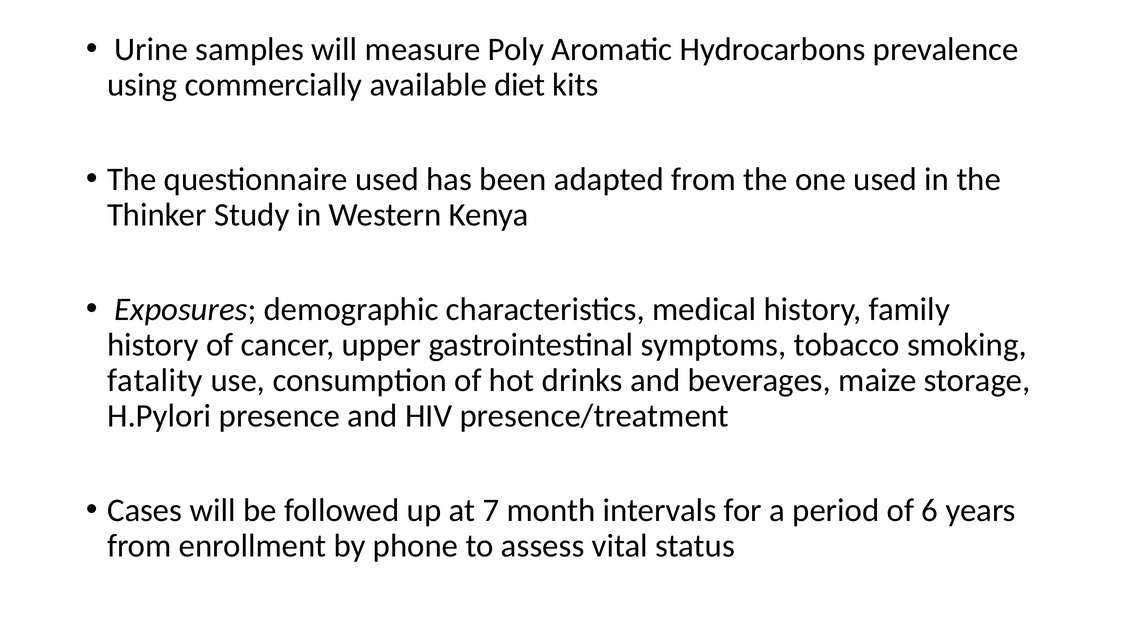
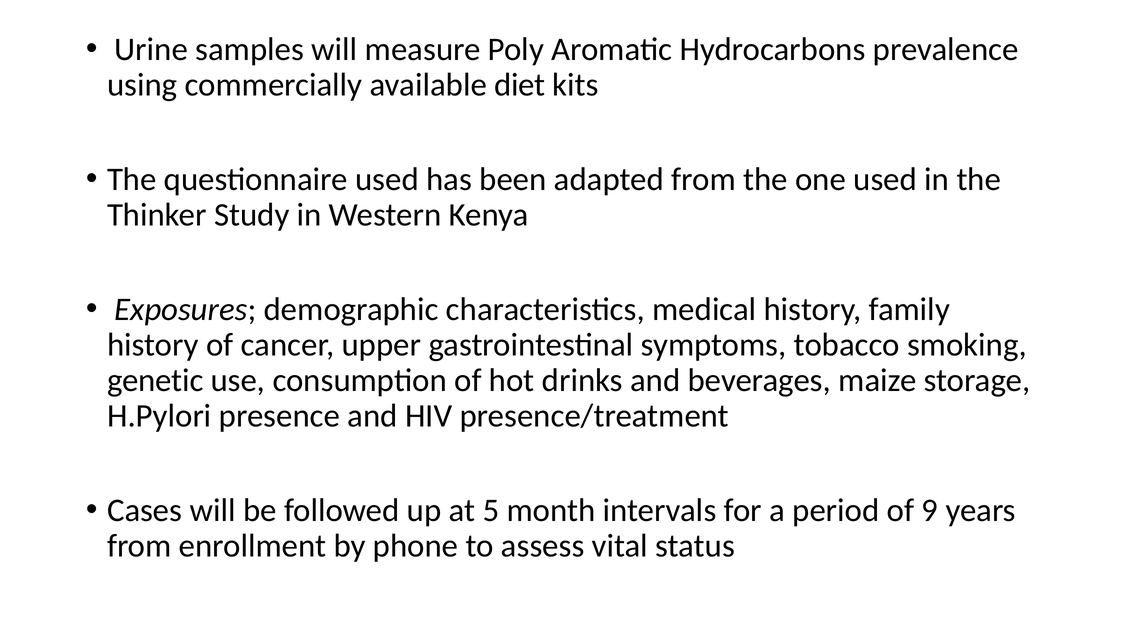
fatality: fatality -> genetic (155, 380)
7: 7 -> 5 (491, 510)
6: 6 -> 9 (930, 510)
